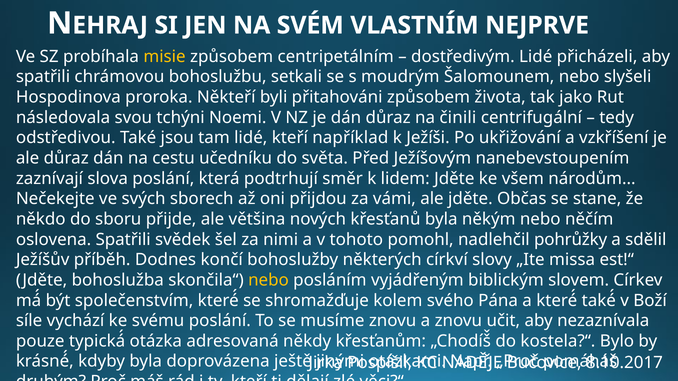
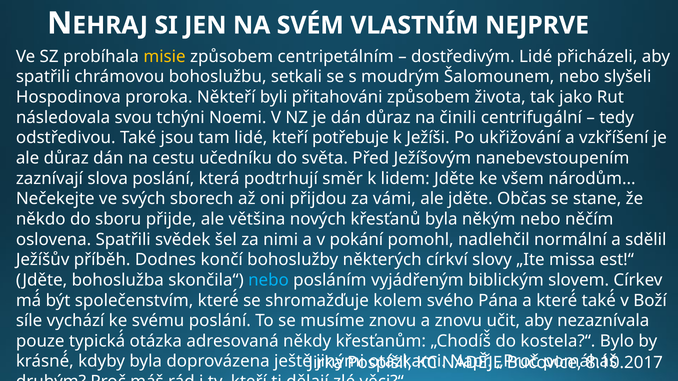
například: například -> potřebuje (350, 138)
tohoto: tohoto -> pokání (356, 240)
pohrůžky: pohrůžky -> normální (570, 240)
nebo colour: yellow -> light blue (268, 280)
